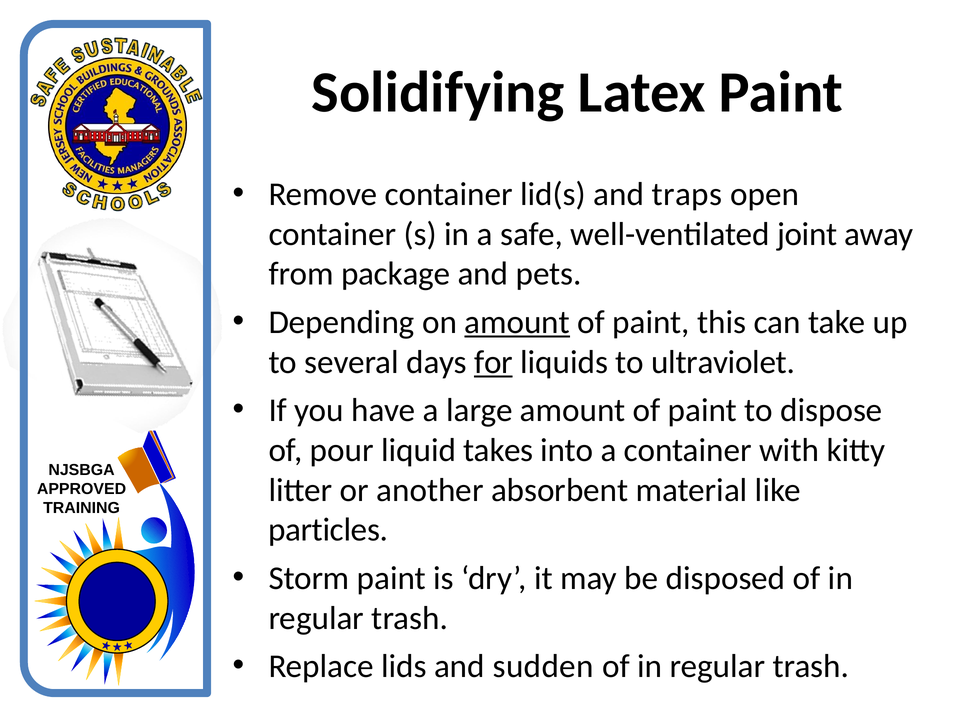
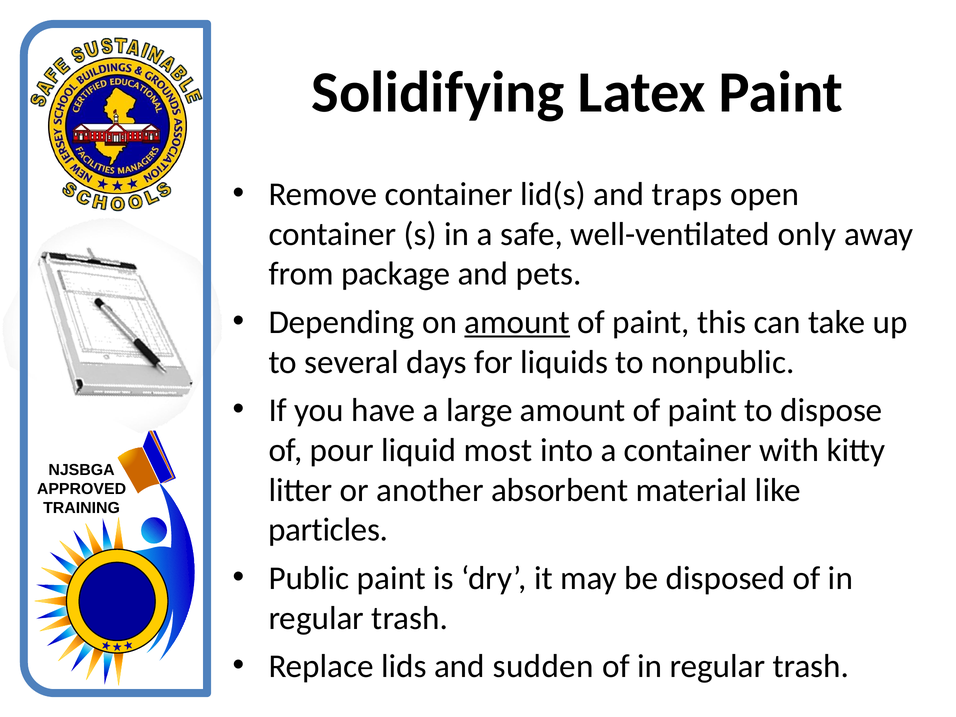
joint: joint -> only (807, 234)
for underline: present -> none (494, 362)
ultraviolet: ultraviolet -> nonpublic (723, 362)
takes: takes -> most (498, 450)
Storm: Storm -> Public (309, 578)
